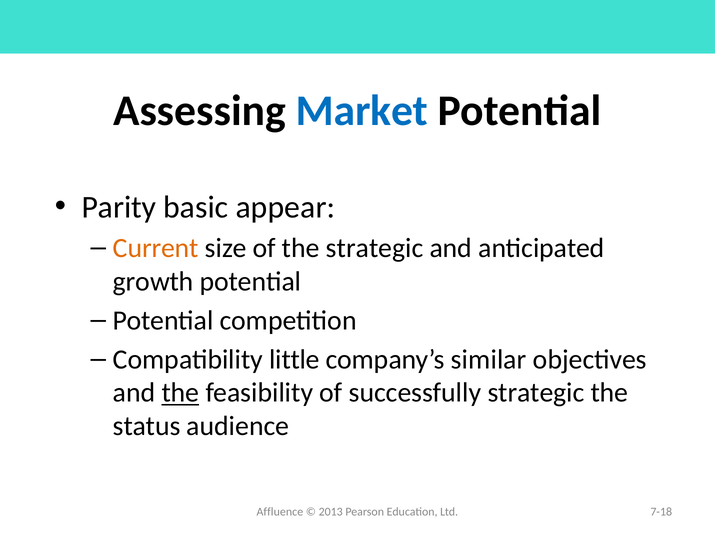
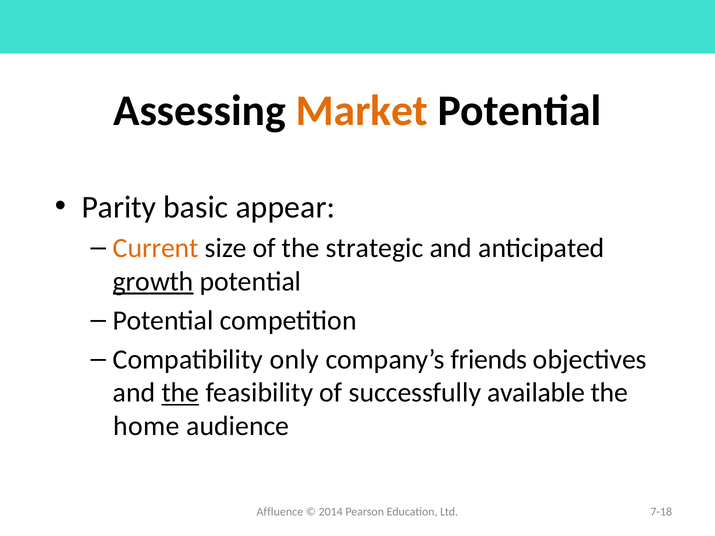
Market colour: blue -> orange (362, 111)
growth underline: none -> present (153, 282)
little: little -> only (294, 360)
similar: similar -> friends (489, 360)
successfully strategic: strategic -> available (536, 393)
status: status -> home (146, 426)
2013: 2013 -> 2014 (331, 512)
